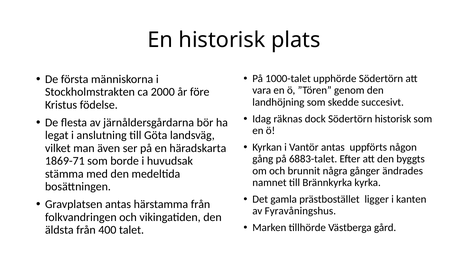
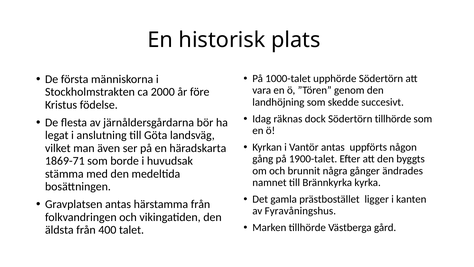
Södertörn historisk: historisk -> tillhörde (393, 119)
6883-talet: 6883-talet -> 1900-talet (313, 159)
